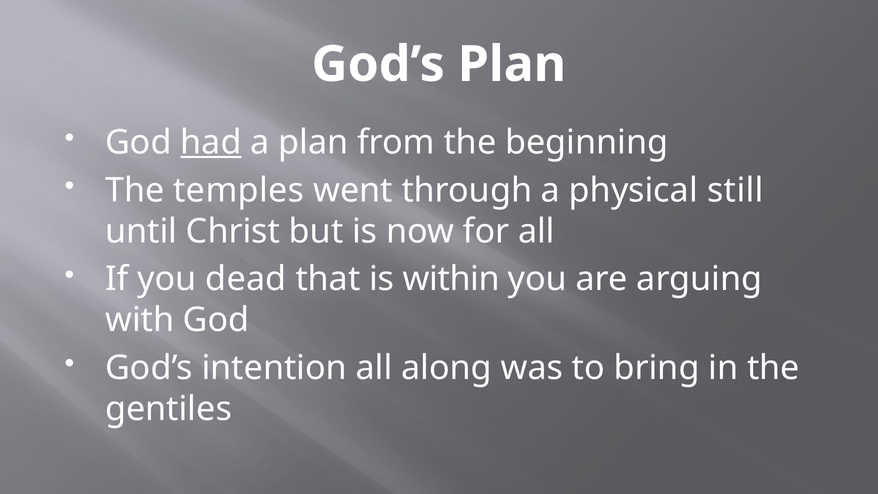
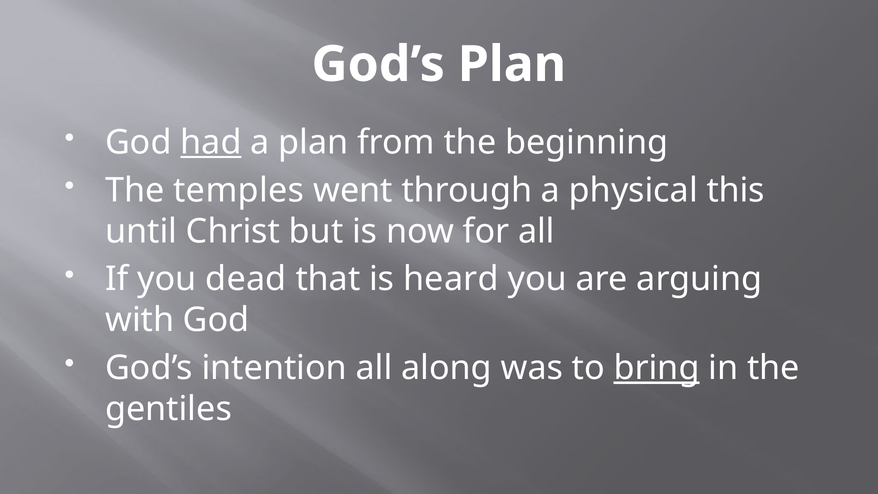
still: still -> this (736, 190)
within: within -> heard (451, 279)
bring underline: none -> present (657, 368)
